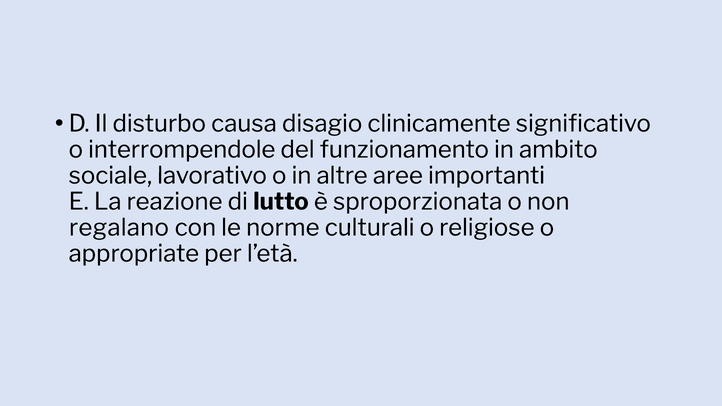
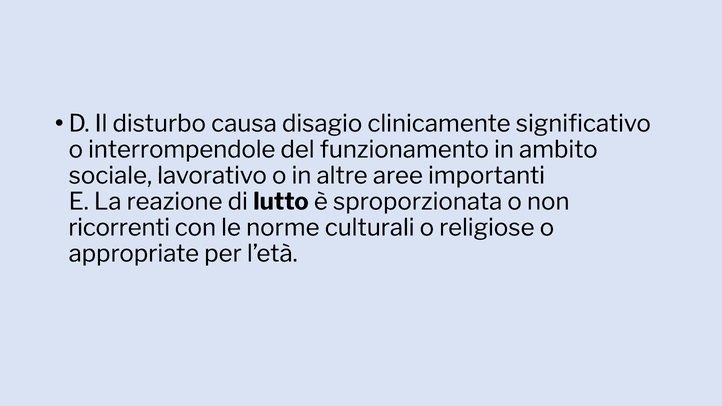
regalano: regalano -> ricorrenti (119, 228)
